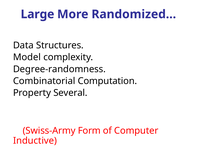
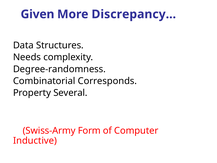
Large: Large -> Given (37, 14)
Randomized…: Randomized… -> Discrepancy… (134, 14)
Model: Model -> Needs (27, 57)
Computation: Computation -> Corresponds (107, 81)
